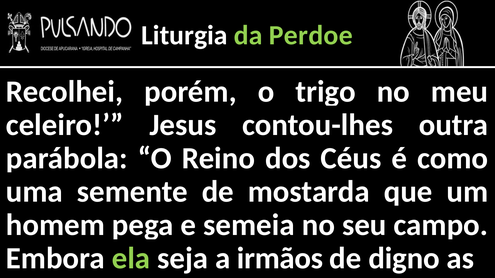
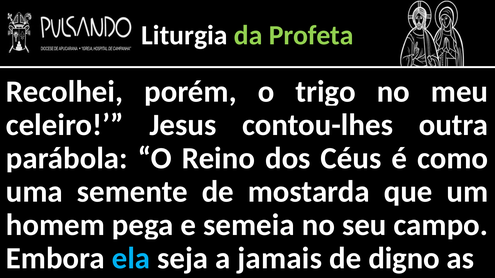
Perdoe: Perdoe -> Profeta (311, 35)
ela colour: light green -> light blue (131, 259)
irmãos: irmãos -> jamais (280, 259)
